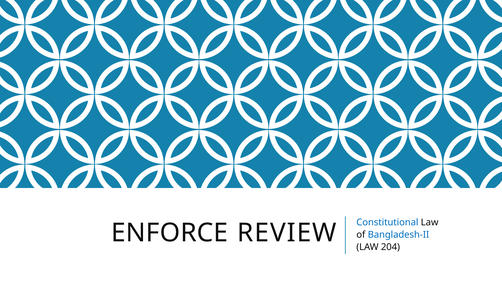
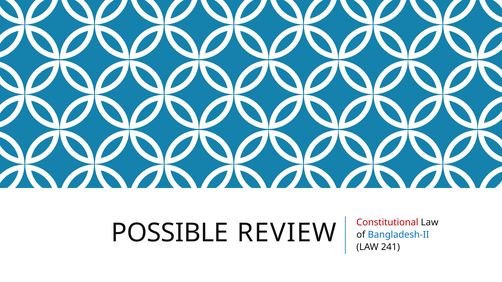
Constitutional colour: blue -> red (387, 223)
ENFORCE: ENFORCE -> POSSIBLE (170, 233)
204: 204 -> 241 (390, 247)
